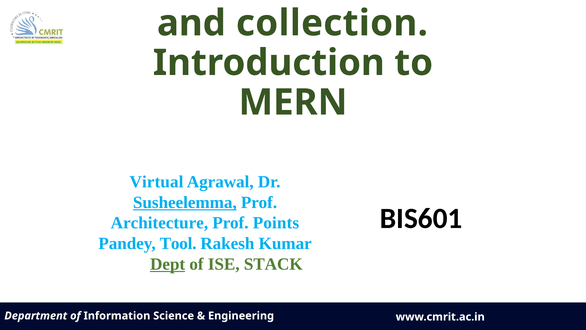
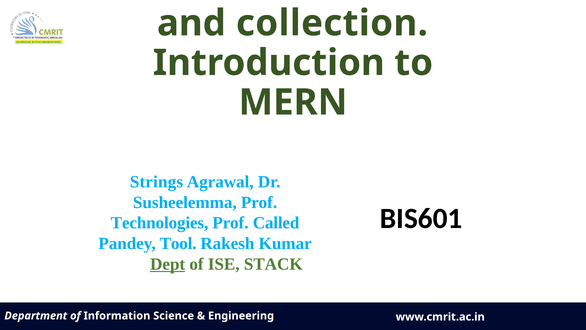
Virtual: Virtual -> Strings (156, 182)
Susheelemma underline: present -> none (185, 202)
Architecture: Architecture -> Technologies (160, 223)
Points: Points -> Called (276, 223)
